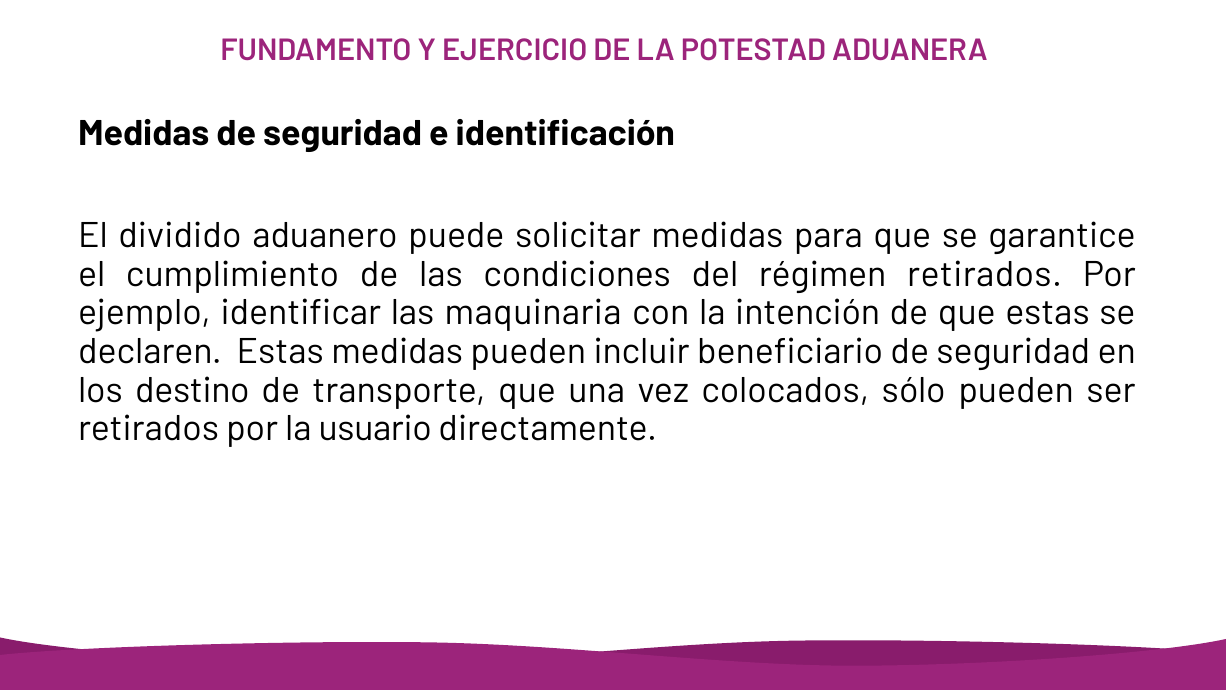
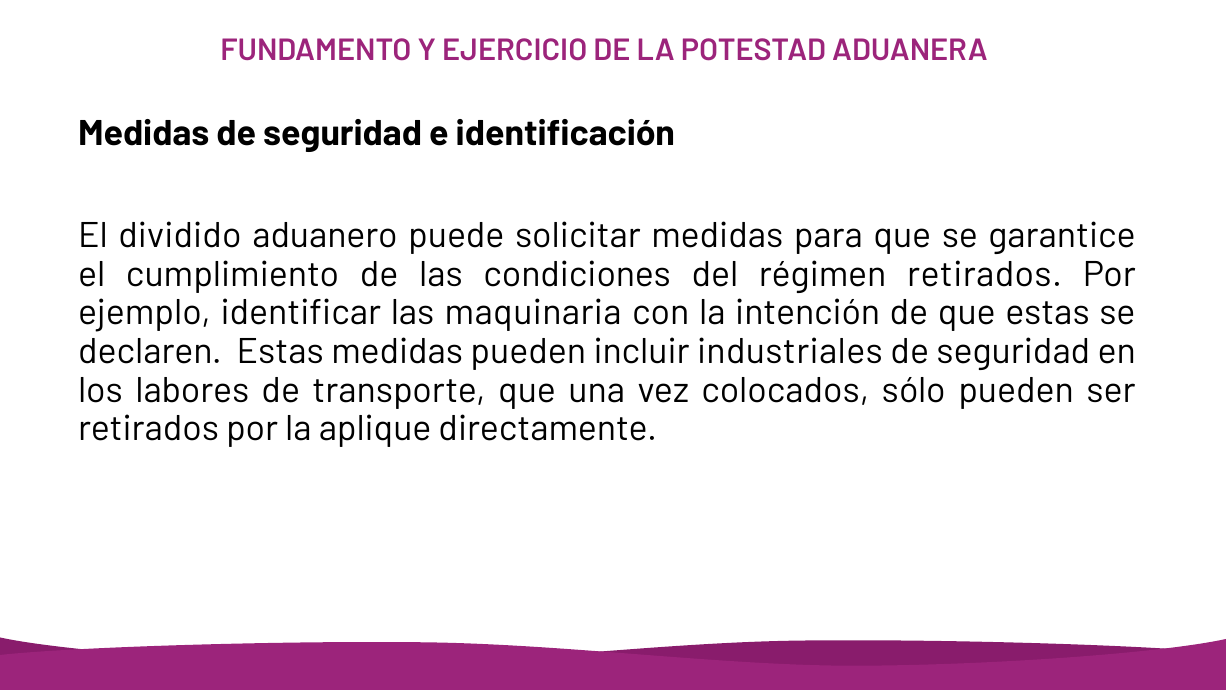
beneficiario: beneficiario -> industriales (790, 352)
destino: destino -> labores (192, 390)
usuario: usuario -> aplique (375, 429)
